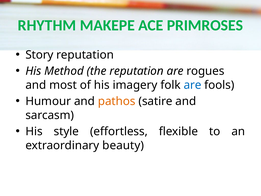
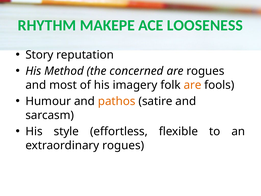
PRIMROSES: PRIMROSES -> LOOSENESS (205, 25)
the reputation: reputation -> concerned (136, 71)
are colour: blue -> orange (193, 85)
extraordinary beauty: beauty -> rogues (123, 145)
